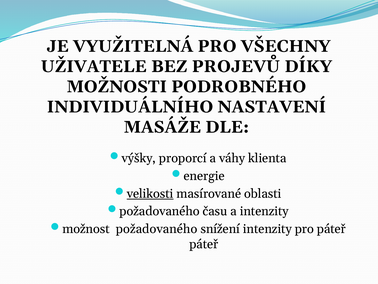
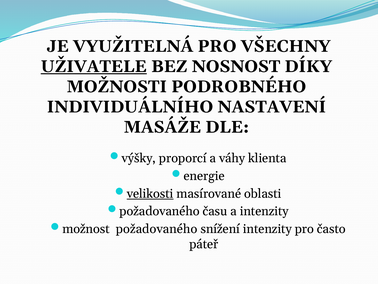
UŽIVATELE underline: none -> present (94, 66)
PROJEVŮ: PROJEVŮ -> NOSNOST (236, 66)
pro páteř: páteř -> často (331, 229)
